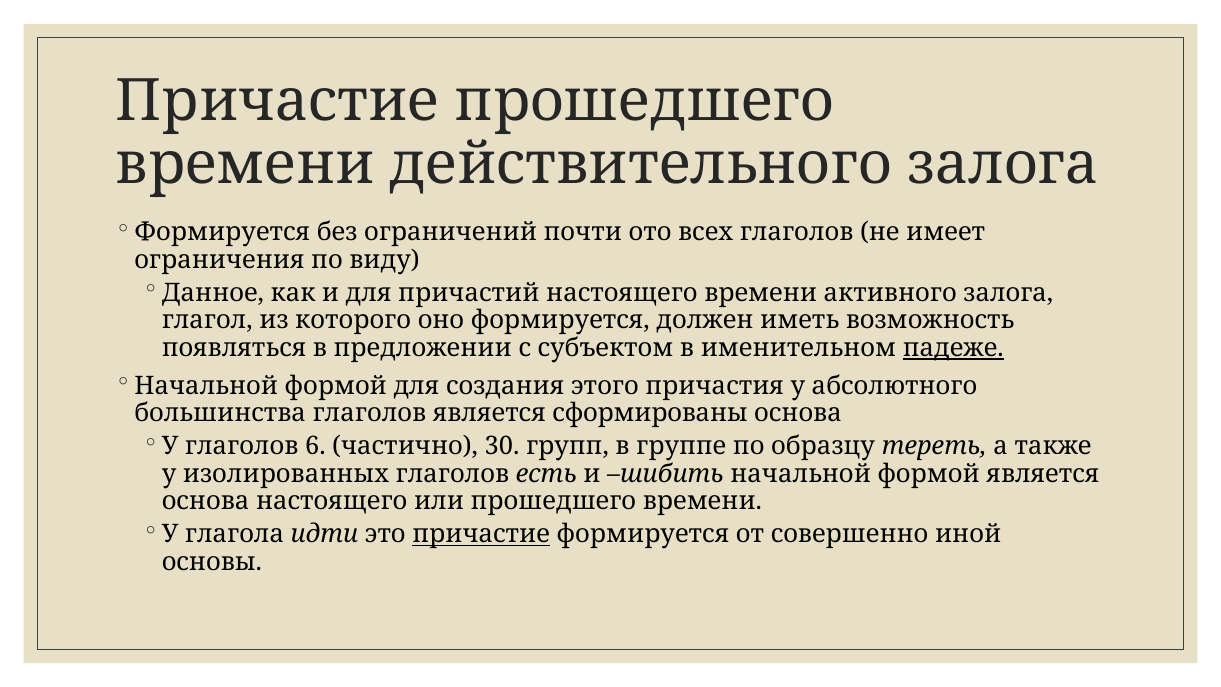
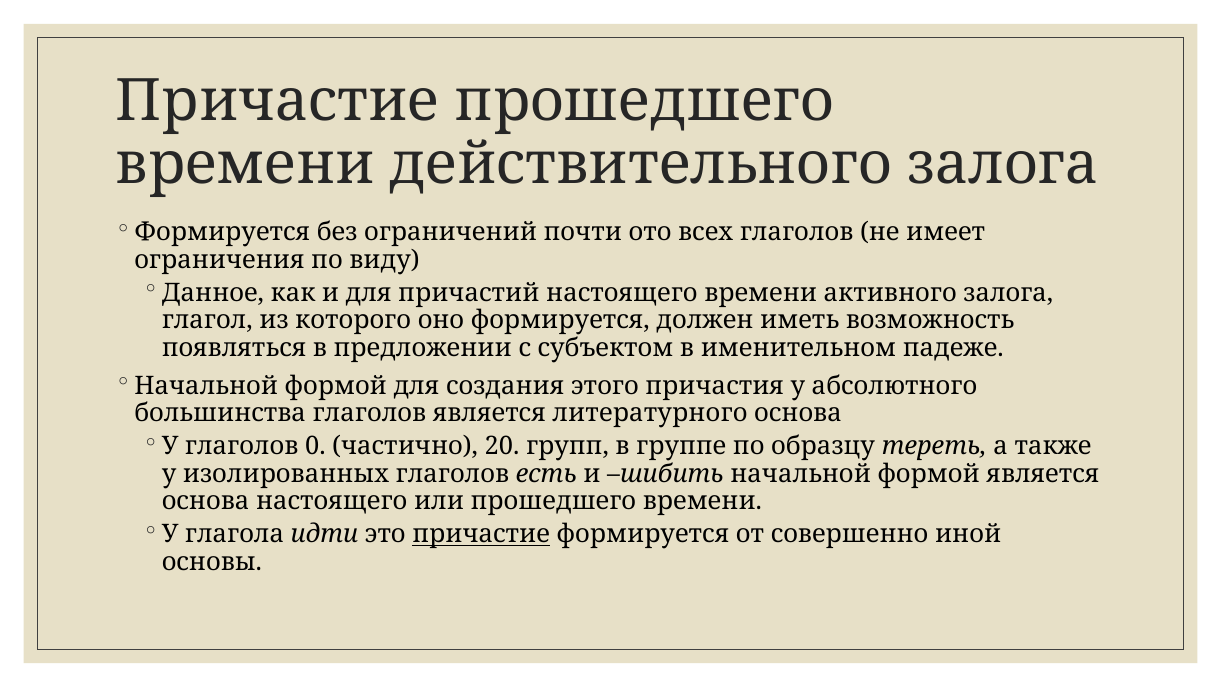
падеже underline: present -> none (953, 348)
сформированы: сформированы -> литературного (650, 413)
6: 6 -> 0 (315, 446)
30: 30 -> 20 (502, 446)
